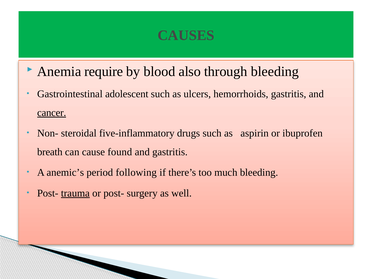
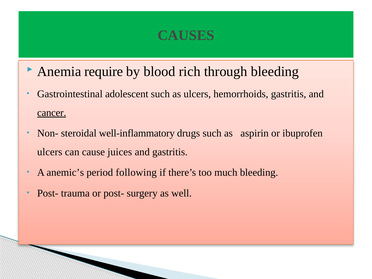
also: also -> rich (190, 71)
five-inflammatory: five-inflammatory -> well-inflammatory (137, 133)
breath: breath -> ulcers (50, 152)
found: found -> juices (120, 152)
trauma underline: present -> none (75, 193)
